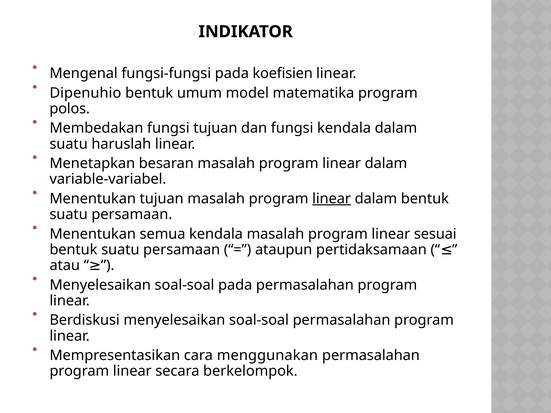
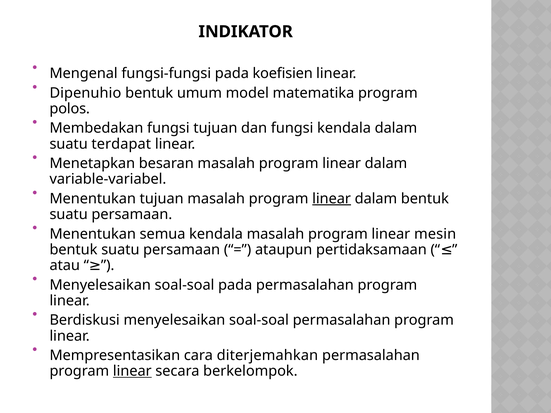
haruslah: haruslah -> terdapat (121, 144)
sesuai: sesuai -> mesin (435, 234)
menggunakan: menggunakan -> diterjemahkan (267, 356)
linear underline: none -> present (132, 371)
